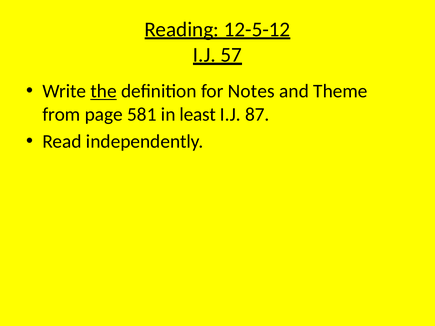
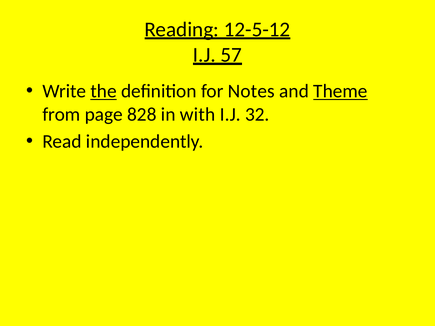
Theme underline: none -> present (340, 91)
581: 581 -> 828 (142, 114)
least: least -> with (198, 114)
87: 87 -> 32 (257, 114)
